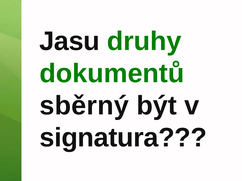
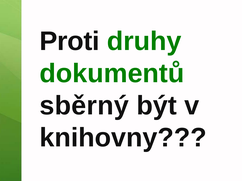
Jasu: Jasu -> Proti (70, 41)
signatura: signatura -> knihovny (123, 138)
